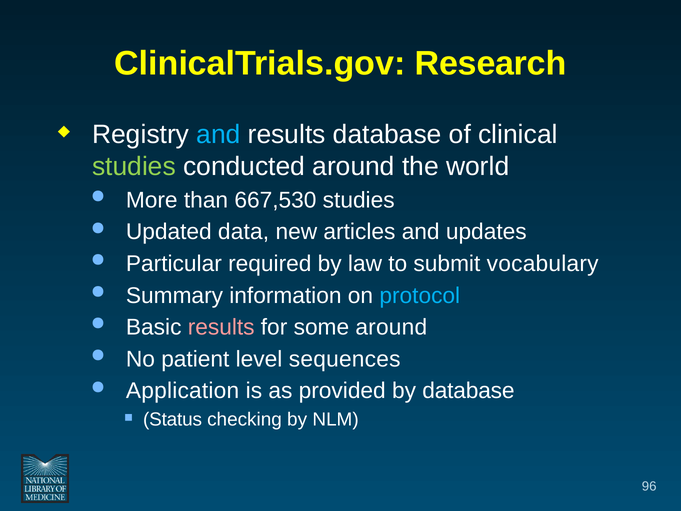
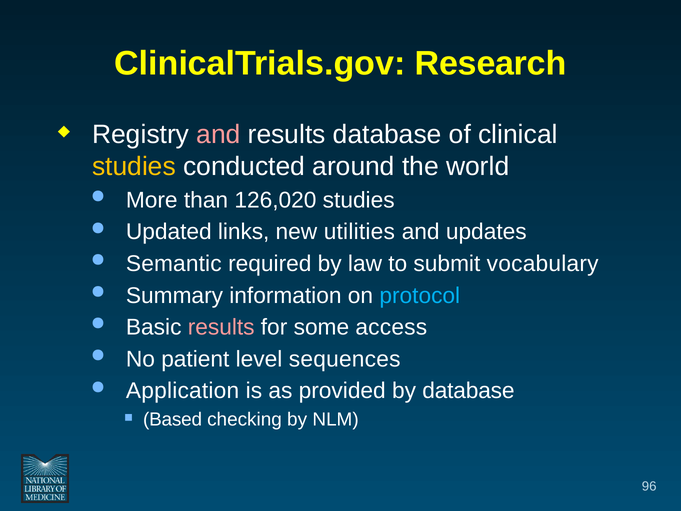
and colour: light blue -> pink (218, 135)
studies colour: light green -> yellow (134, 166)
667,530: 667,530 -> 126,020 (275, 200)
data: data -> links (244, 232)
articles: articles -> utilities (359, 232)
Particular: Particular -> Semantic (174, 264)
some around: around -> access (391, 327)
Status: Status -> Based (173, 419)
